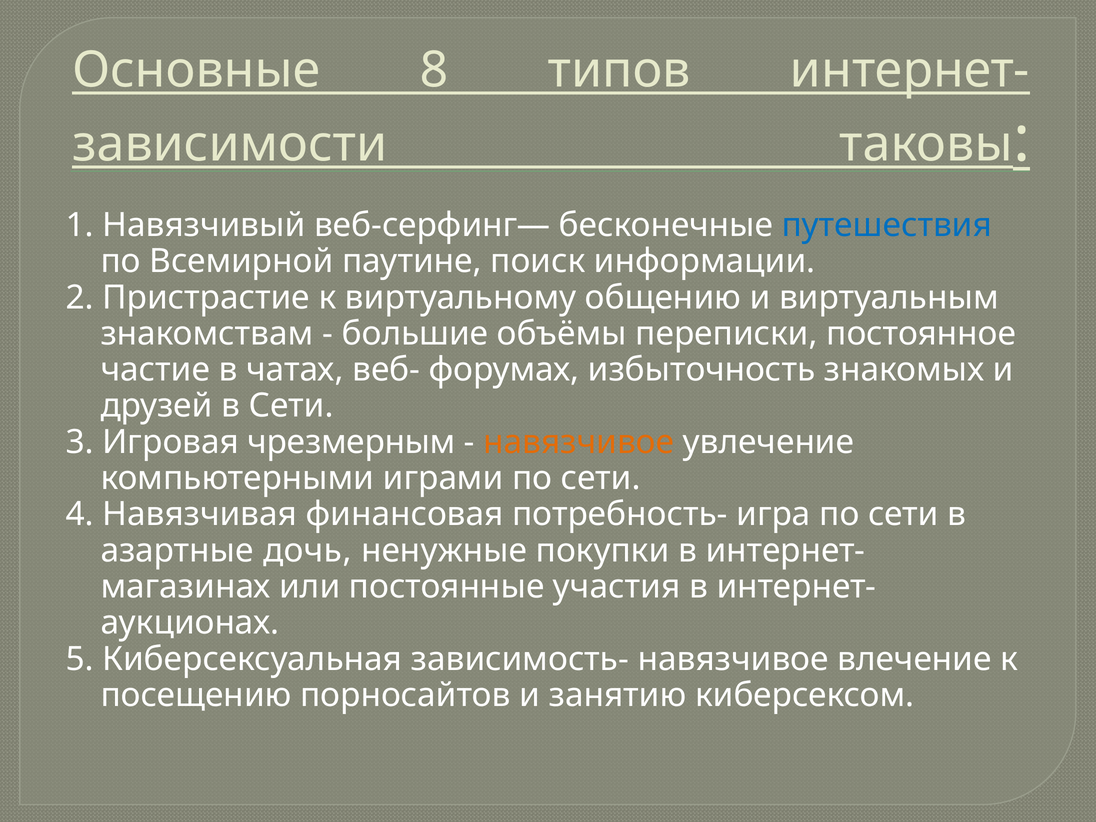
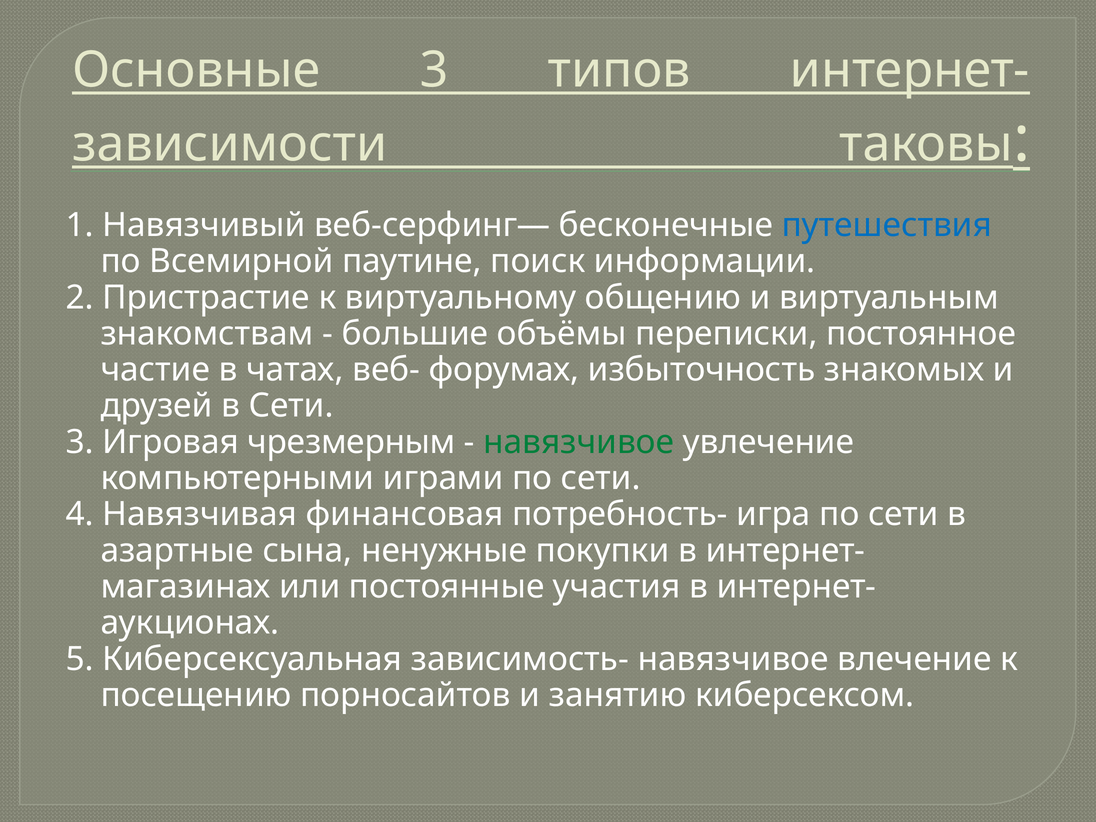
Основные 8: 8 -> 3 (434, 70)
навязчивое colour: orange -> green (579, 442)
дочь: дочь -> сына (307, 551)
